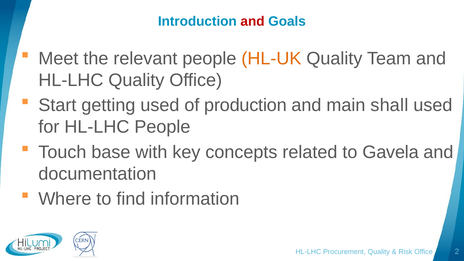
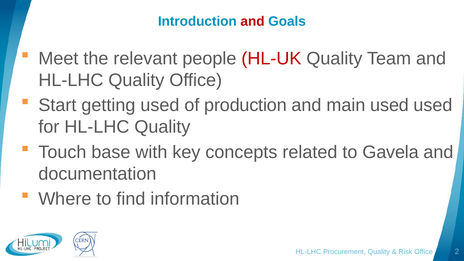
HL-UK colour: orange -> red (272, 58)
main shall: shall -> used (390, 105)
for HL-LHC People: People -> Quality (162, 127)
